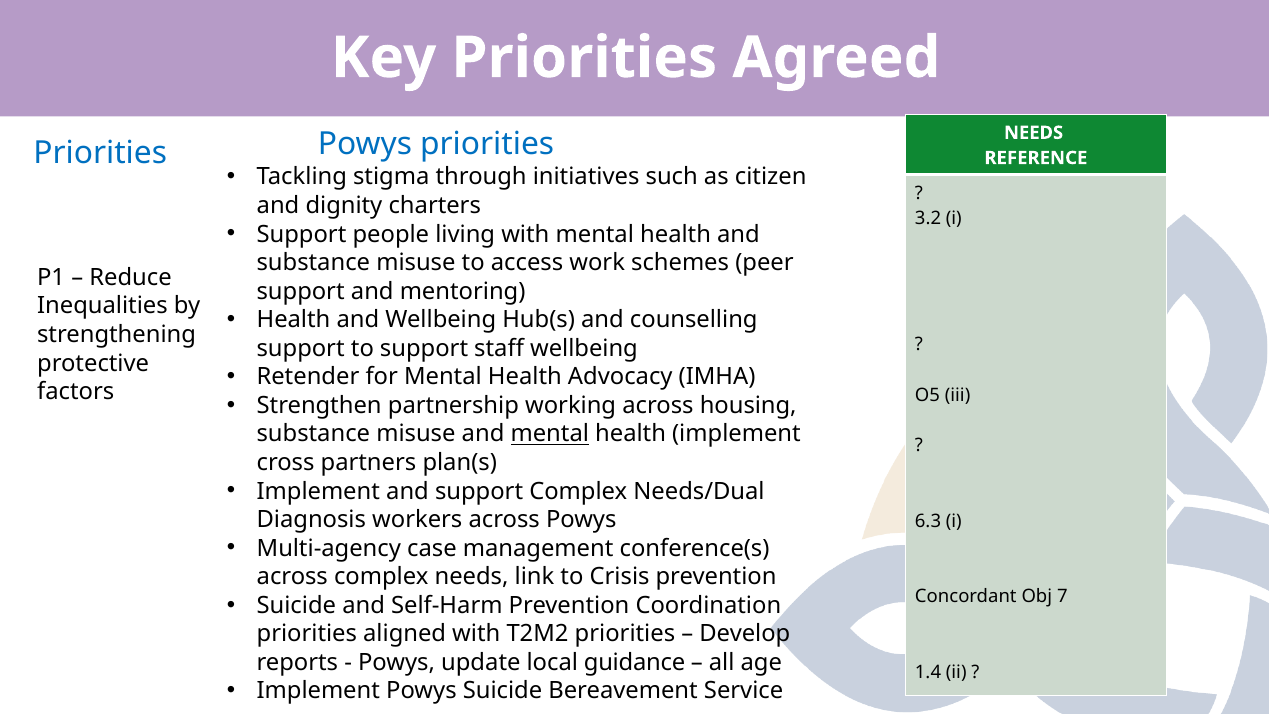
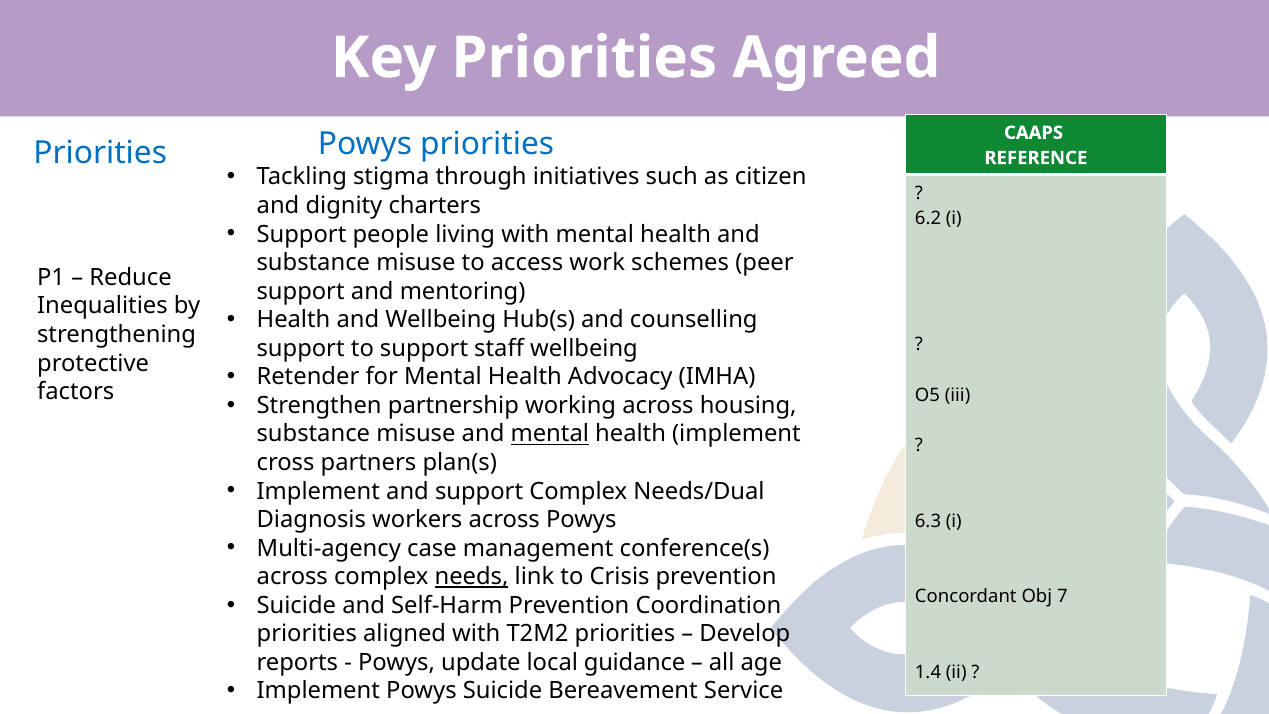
NEEDS: NEEDS -> CAAPS (1034, 133)
3.2: 3.2 -> 6.2 (928, 218)
needs underline: none -> present (472, 577)
